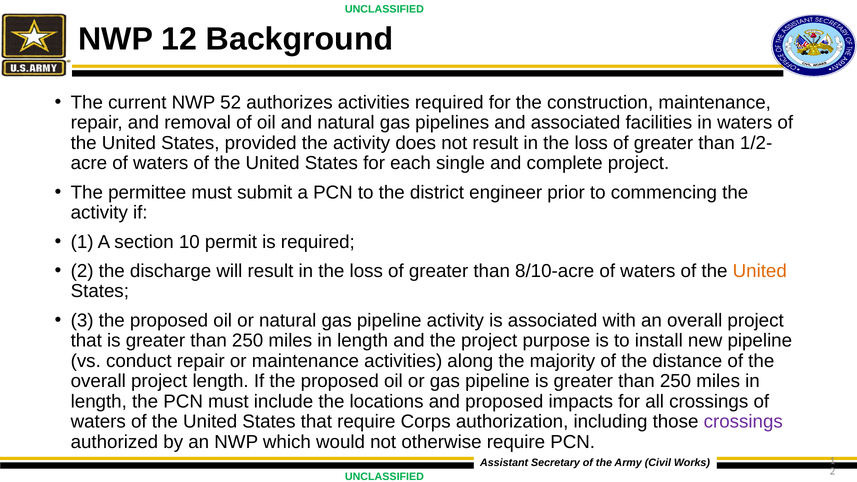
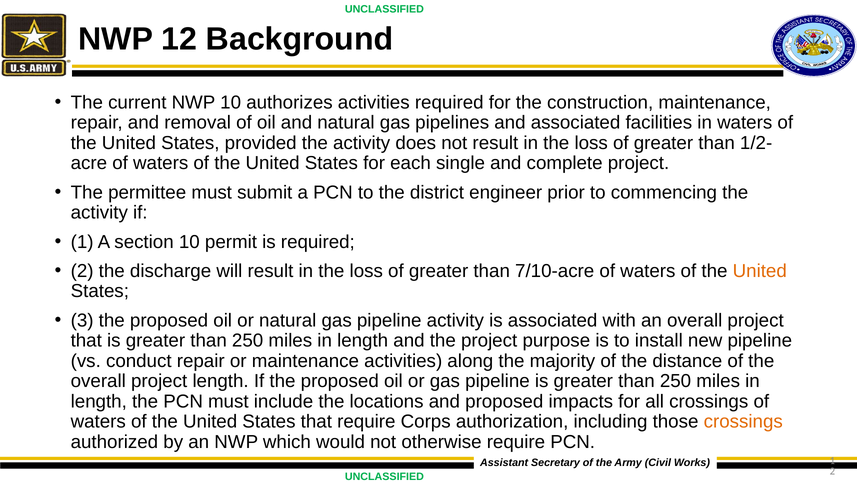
NWP 52: 52 -> 10 (231, 103)
8/10-acre: 8/10-acre -> 7/10-acre (555, 271)
crossings colour: purple -> orange (743, 422)
